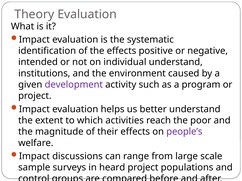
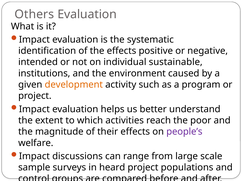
Theory: Theory -> Others (34, 14)
individual understand: understand -> sustainable (176, 62)
development colour: purple -> orange (74, 85)
